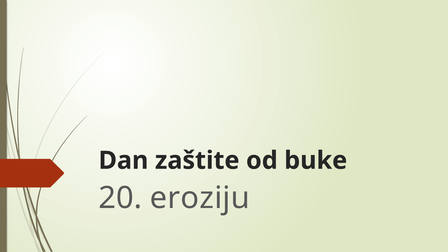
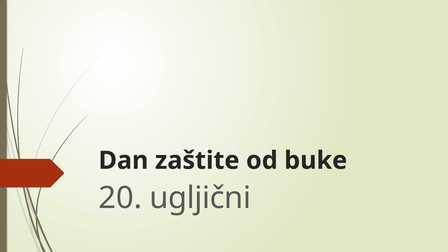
eroziju: eroziju -> ugljični (200, 198)
